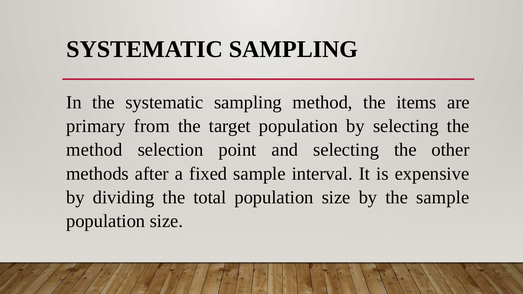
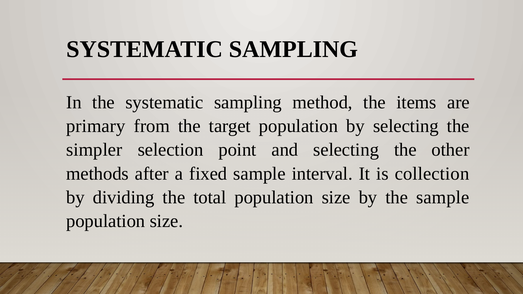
method: method -> simpler (94, 150)
expensive: expensive -> collection (432, 174)
